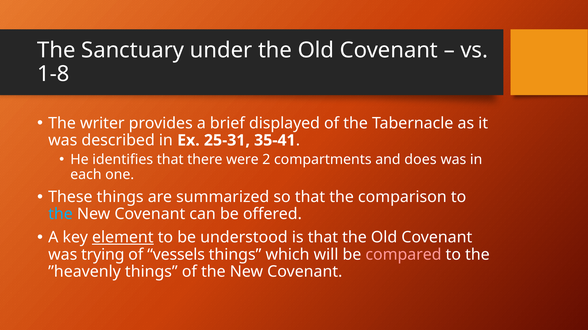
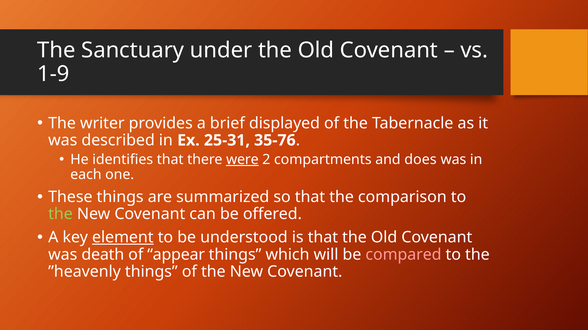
1-8: 1-8 -> 1-9 (53, 74)
35-41: 35-41 -> 35-76 (275, 141)
were underline: none -> present (242, 160)
the colour: light blue -> light green (61, 215)
trying: trying -> death (103, 255)
vessels: vessels -> appear (176, 255)
